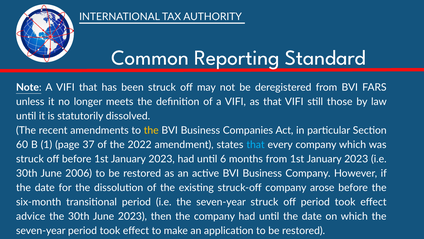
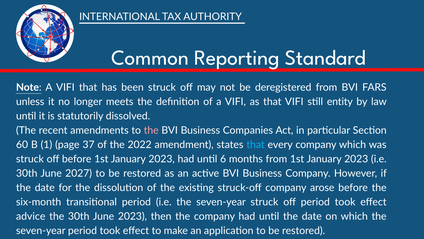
those: those -> entity (340, 102)
the colour: yellow -> pink (151, 130)
2006: 2006 -> 2027 (79, 173)
